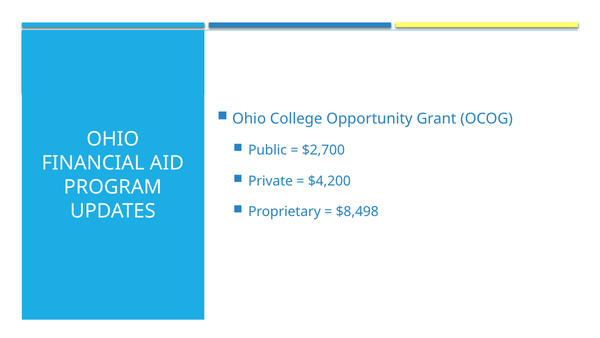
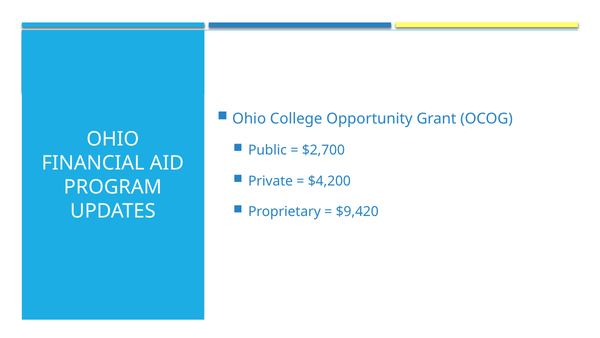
$8,498: $8,498 -> $9,420 (357, 212)
